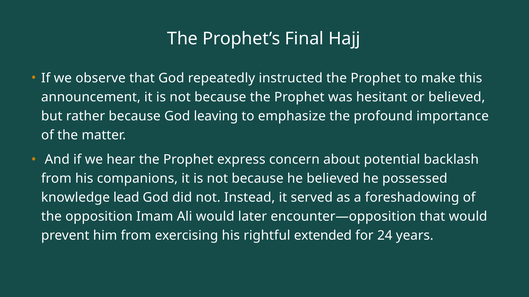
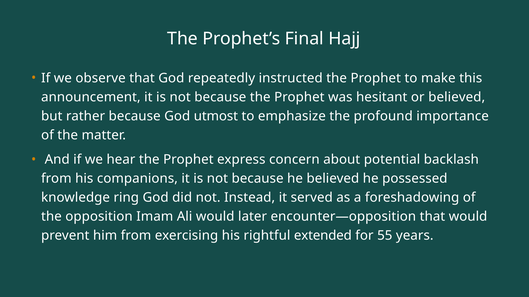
leaving: leaving -> utmost (216, 116)
lead: lead -> ring (126, 198)
24: 24 -> 55 (385, 236)
